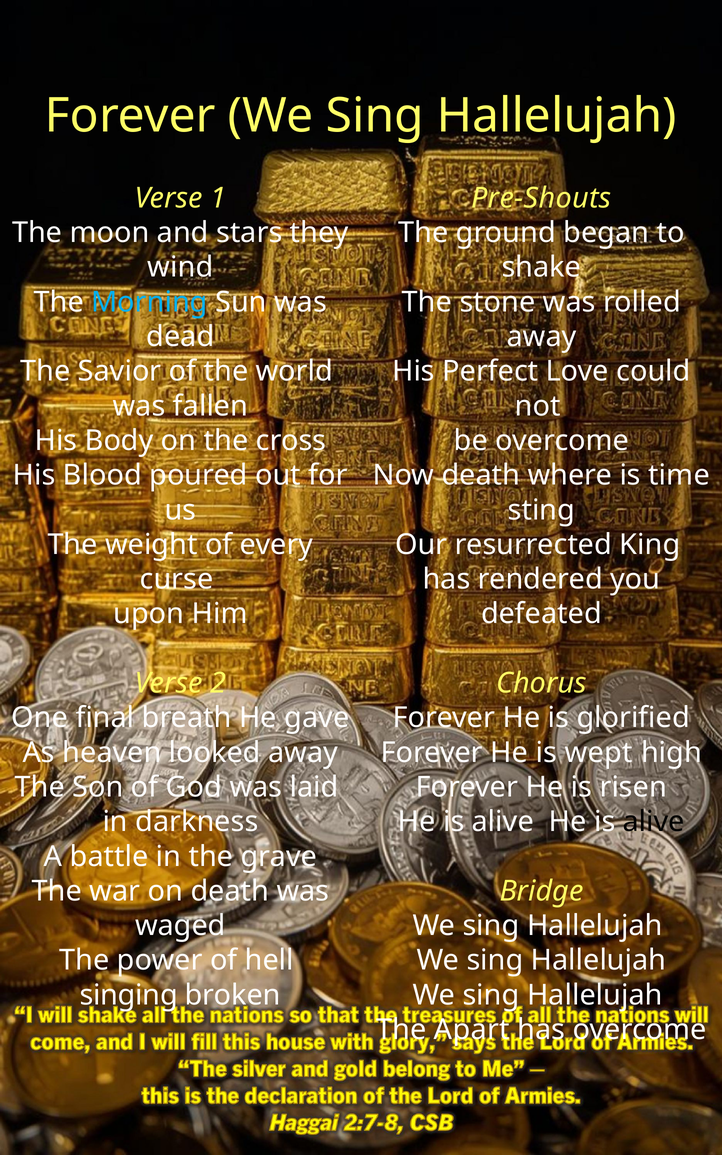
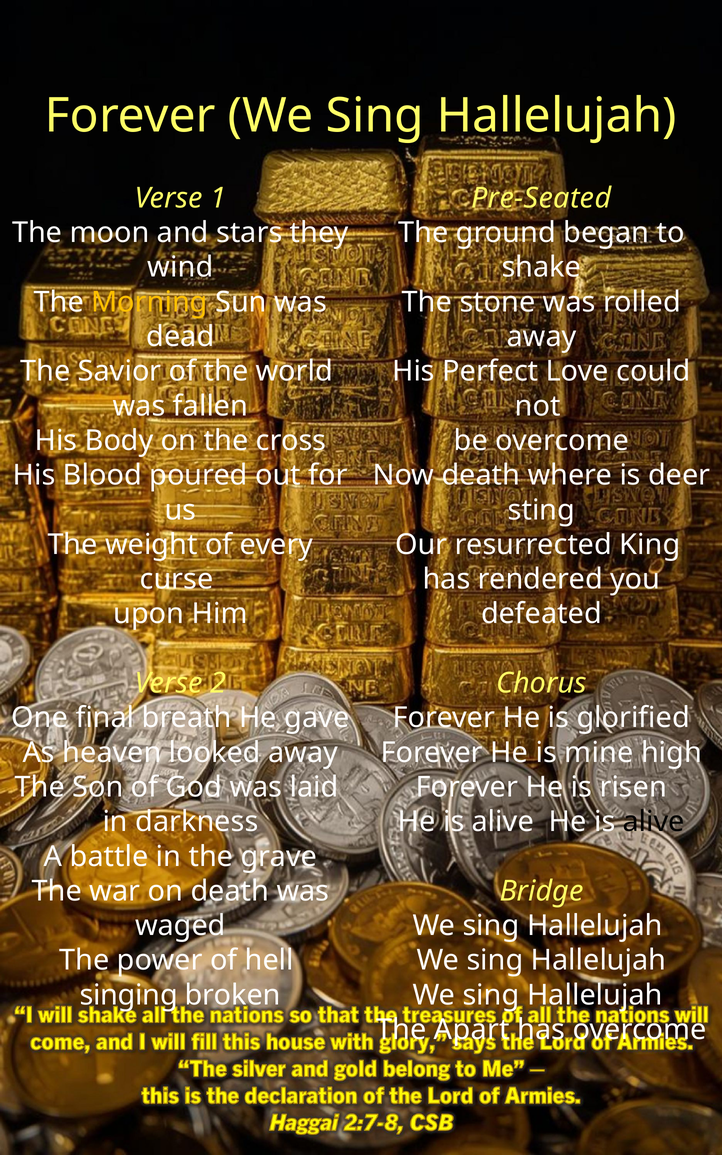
Pre-Shouts: Pre-Shouts -> Pre-Seated (541, 198)
Morning colour: light blue -> yellow (150, 302)
time: time -> deer (679, 475)
wept: wept -> mine (599, 753)
